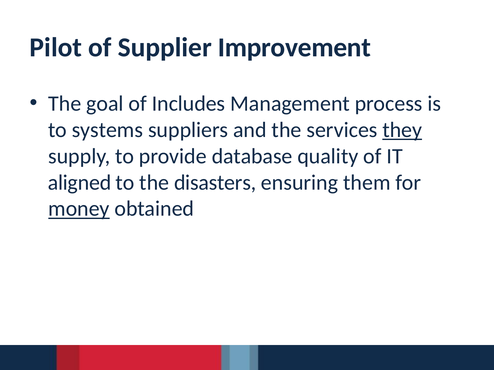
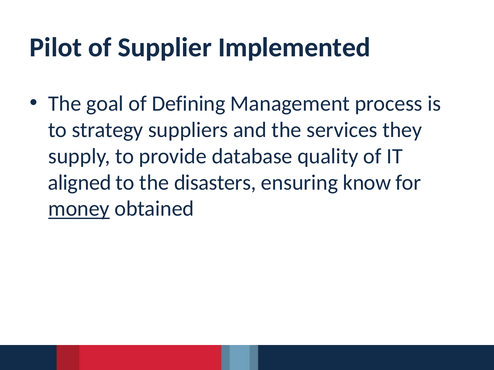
Improvement: Improvement -> Implemented (294, 48)
Includes: Includes -> Defining (189, 104)
systems: systems -> strategy (107, 130)
they underline: present -> none (402, 130)
them: them -> know (367, 183)
